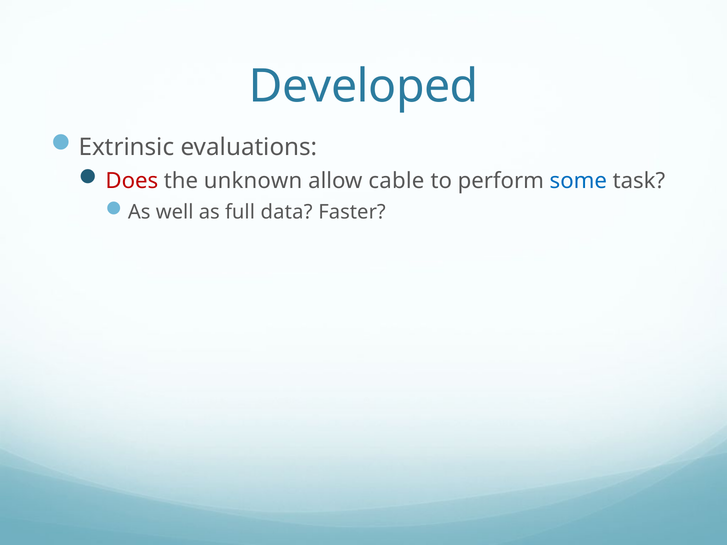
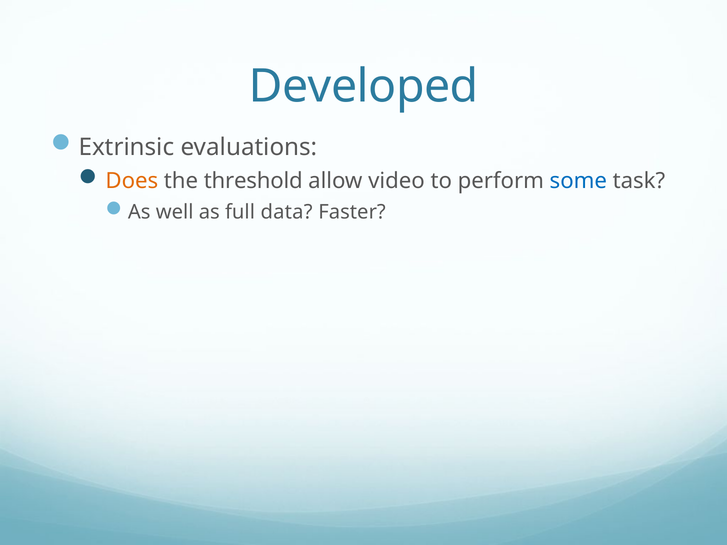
Does colour: red -> orange (132, 181)
unknown: unknown -> threshold (253, 181)
cable: cable -> video (397, 181)
